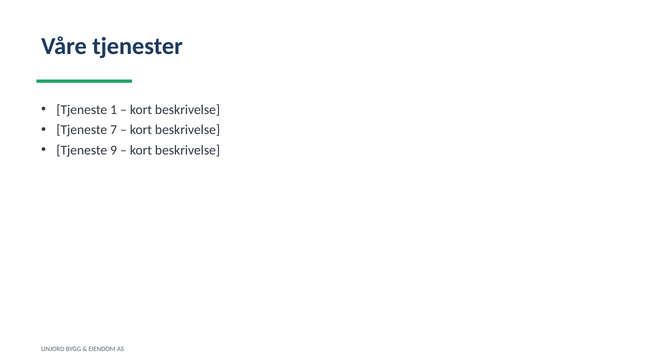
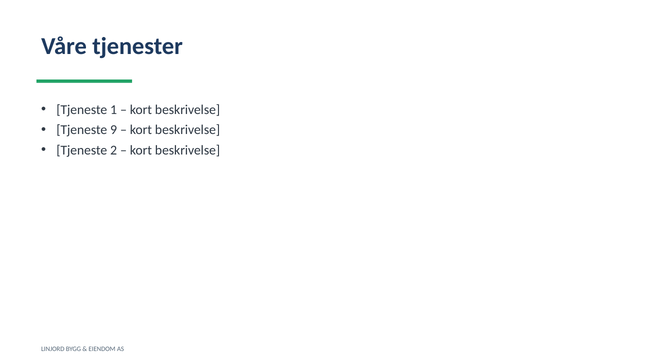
7: 7 -> 9 (114, 130)
9: 9 -> 2 (114, 150)
